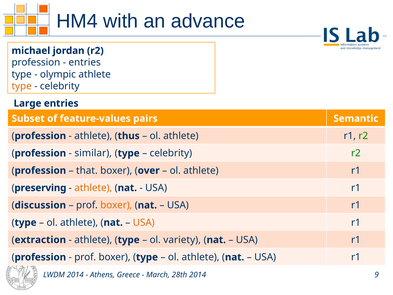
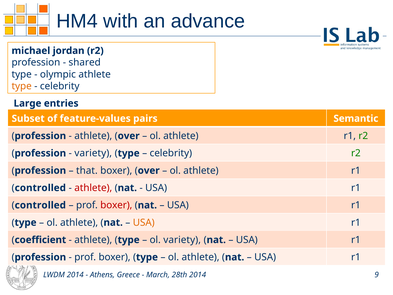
entries: entries -> shared (85, 62)
thus: thus -> over (129, 136)
similar: similar -> variety (93, 153)
preserving: preserving -> controlled (40, 188)
athlete colour: orange -> red (93, 188)
discussion: discussion -> controlled (40, 205)
boxer colour: orange -> red (116, 205)
extraction: extraction -> coefficient (40, 240)
